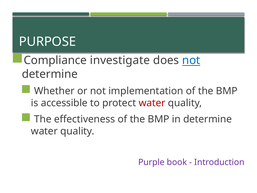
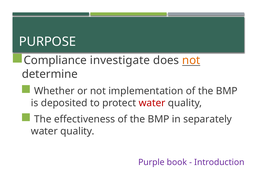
not colour: blue -> orange (191, 60)
accessible: accessible -> deposited (64, 103)
in determine: determine -> separately (208, 119)
